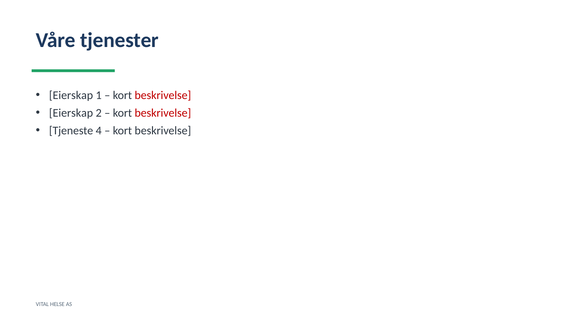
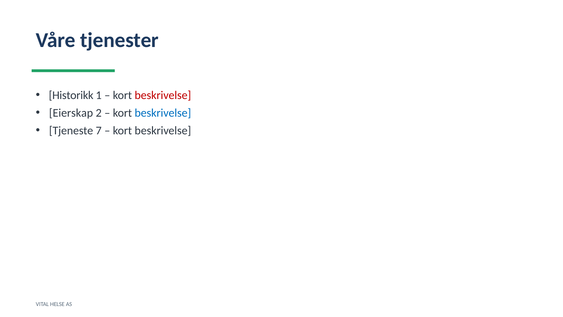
Eierskap: Eierskap -> Historikk (71, 95)
beskrivelse colour: red -> blue (163, 113)
4: 4 -> 7 (99, 131)
